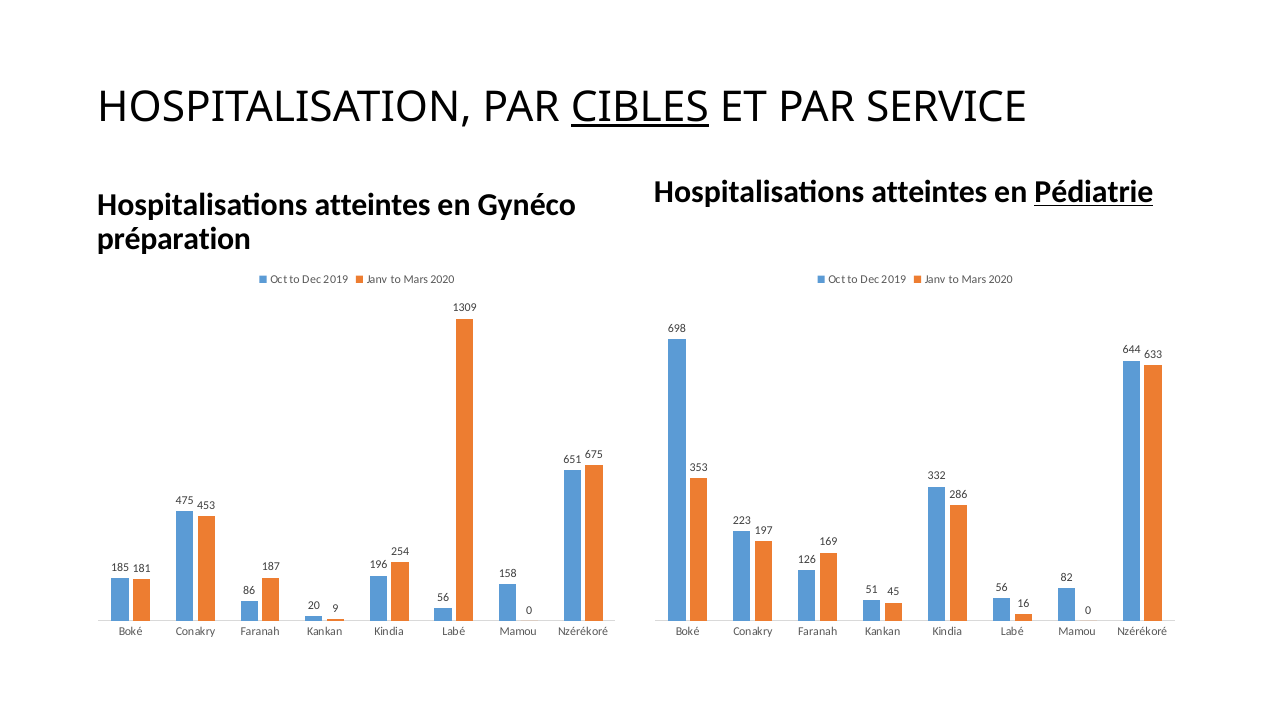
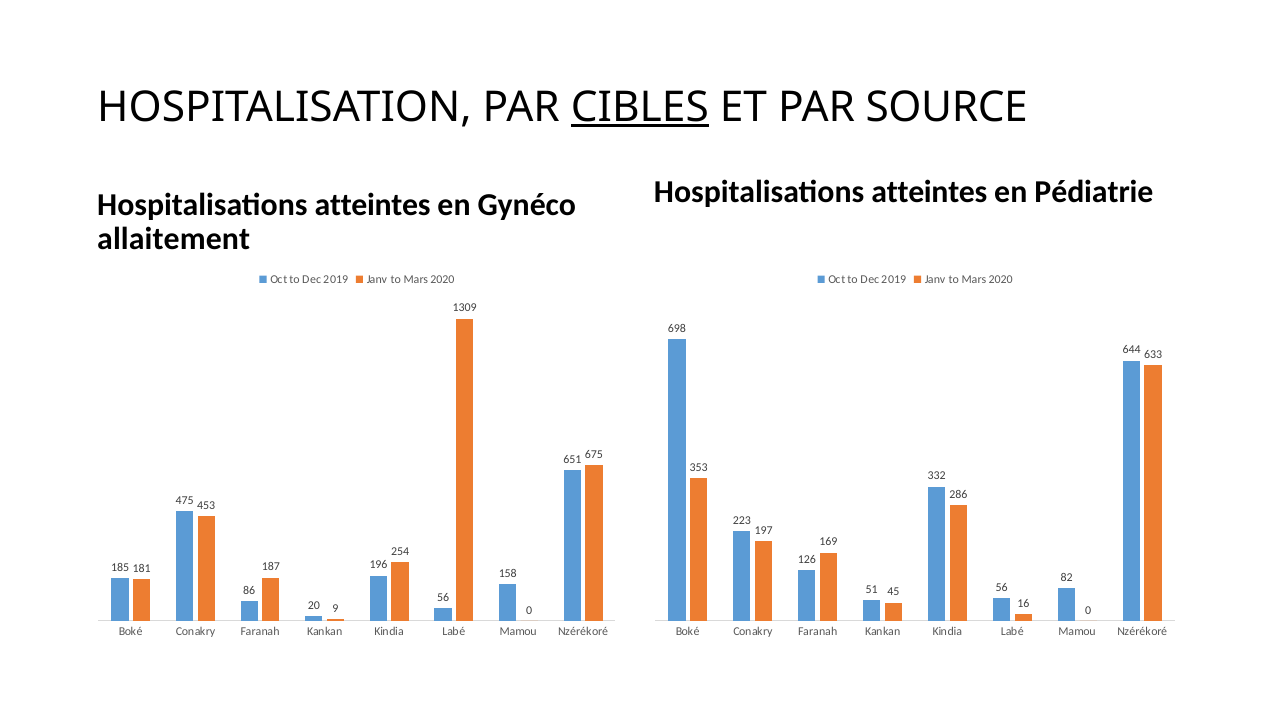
SERVICE: SERVICE -> SOURCE (947, 107)
Pédiatrie underline: present -> none (1094, 192)
préparation: préparation -> allaitement (174, 239)
